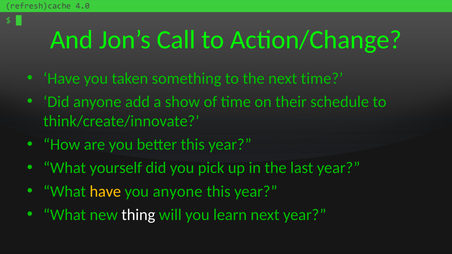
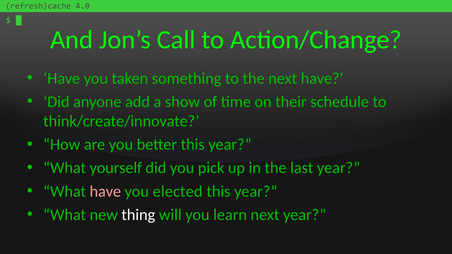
next time: time -> have (322, 78)
have colour: yellow -> pink (105, 191)
you anyone: anyone -> elected (178, 191)
